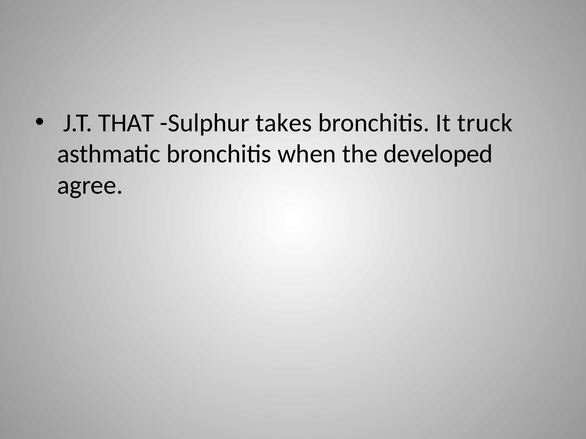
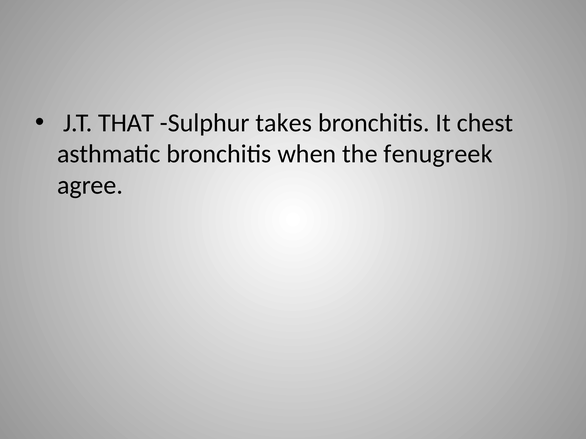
truck: truck -> chest (485, 123)
developed: developed -> fenugreek (438, 154)
